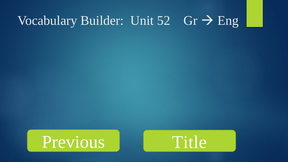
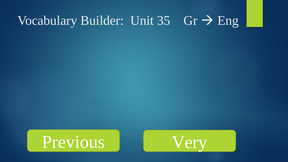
52: 52 -> 35 (164, 21)
Title: Title -> Very (190, 142)
